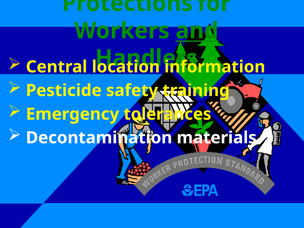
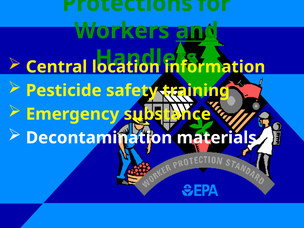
tolerances: tolerances -> substance (167, 114)
